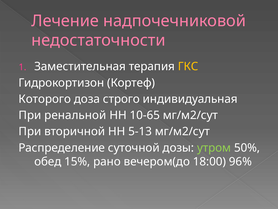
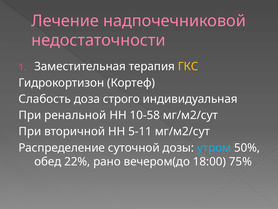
Которого: Которого -> Слабость (45, 99)
10-65: 10-65 -> 10-58 (145, 115)
5-13: 5-13 -> 5-11 (140, 131)
утром colour: light green -> light blue (214, 147)
15%: 15% -> 22% (77, 161)
96%: 96% -> 75% (240, 161)
